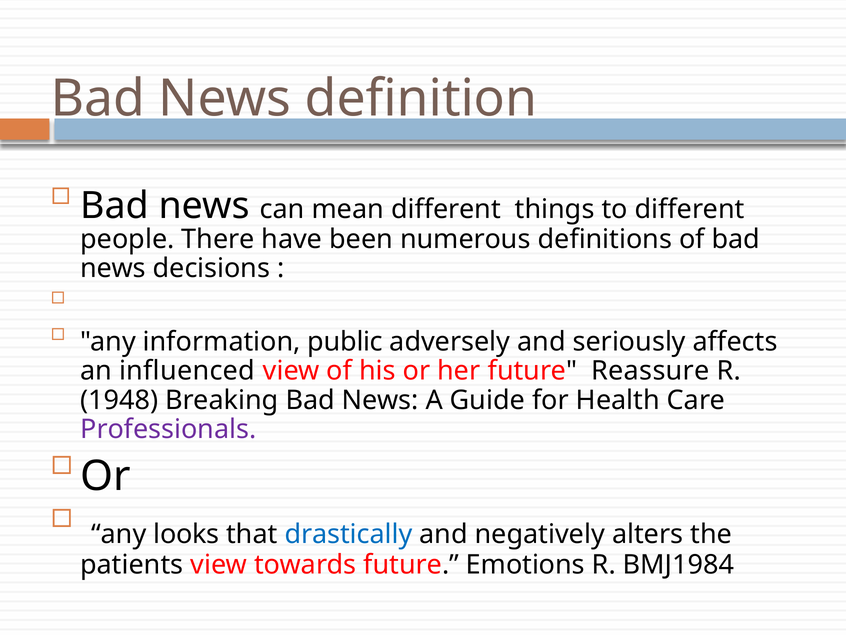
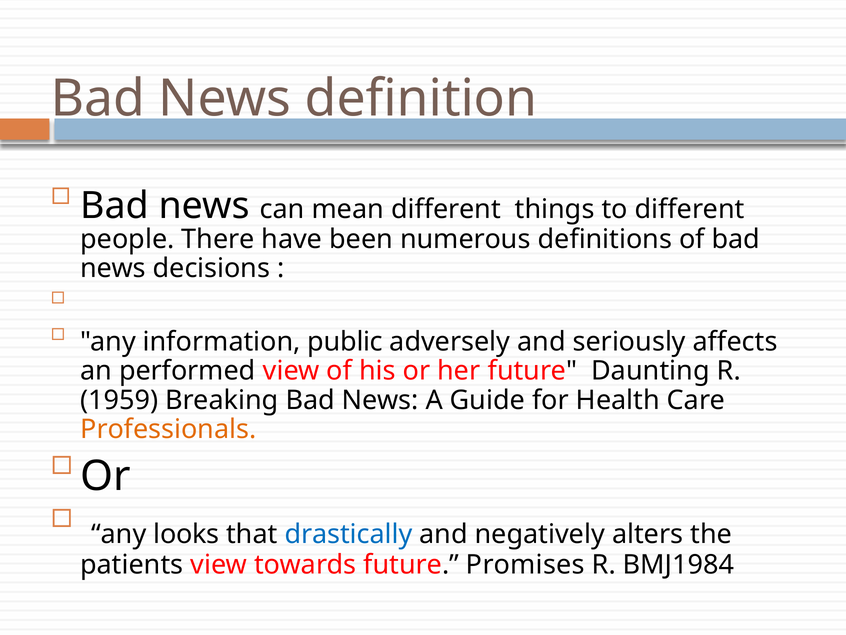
influenced: influenced -> performed (187, 371)
Reassure: Reassure -> Daunting (651, 371)
1948: 1948 -> 1959 (119, 400)
Professionals colour: purple -> orange (168, 429)
Emotions: Emotions -> Promises (525, 564)
